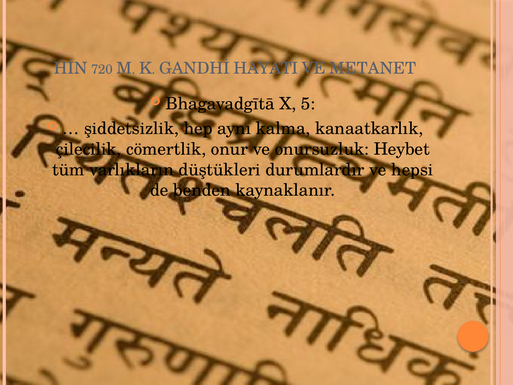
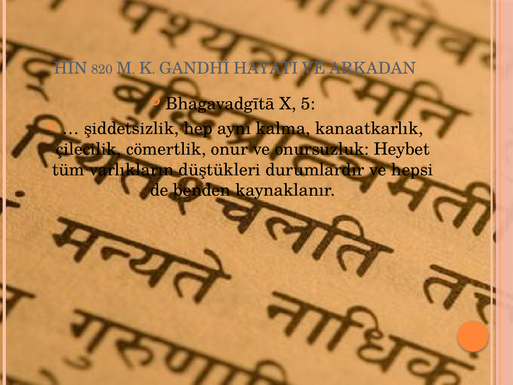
720: 720 -> 820 (102, 69)
METANET: METANET -> ARKADAN (373, 68)
